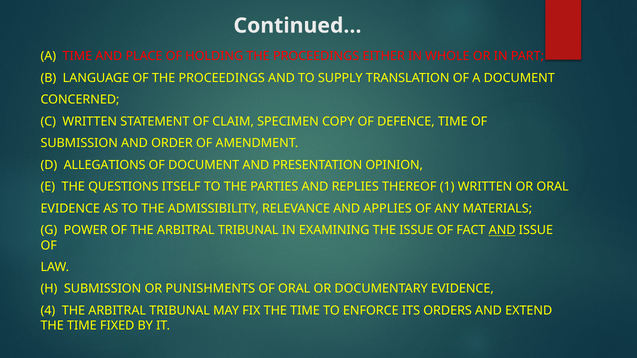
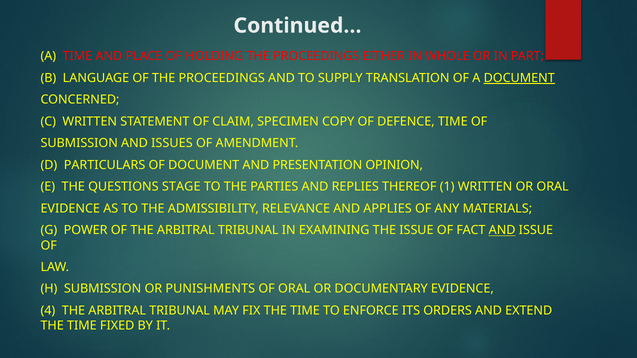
DOCUMENT underline: none -> present (519, 78)
ORDER: ORDER -> ISSUES (172, 143)
ALLEGATIONS: ALLEGATIONS -> PARTICULARS (105, 165)
ITSELF: ITSELF -> STAGE (181, 187)
